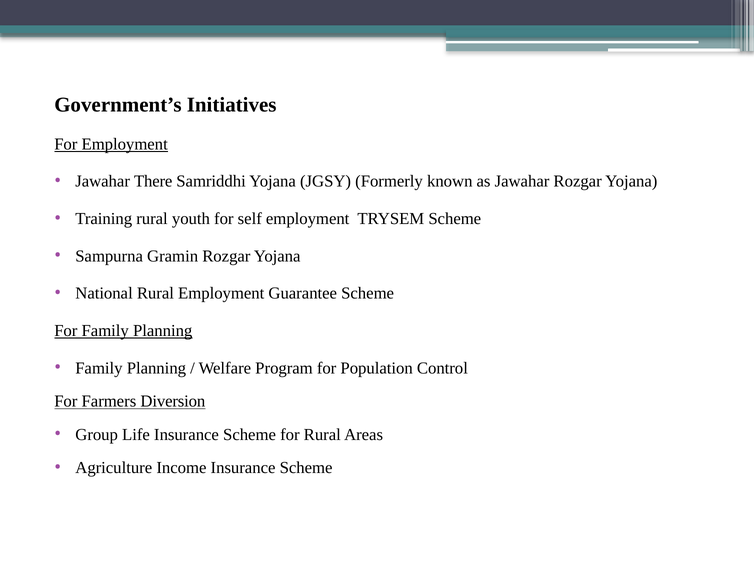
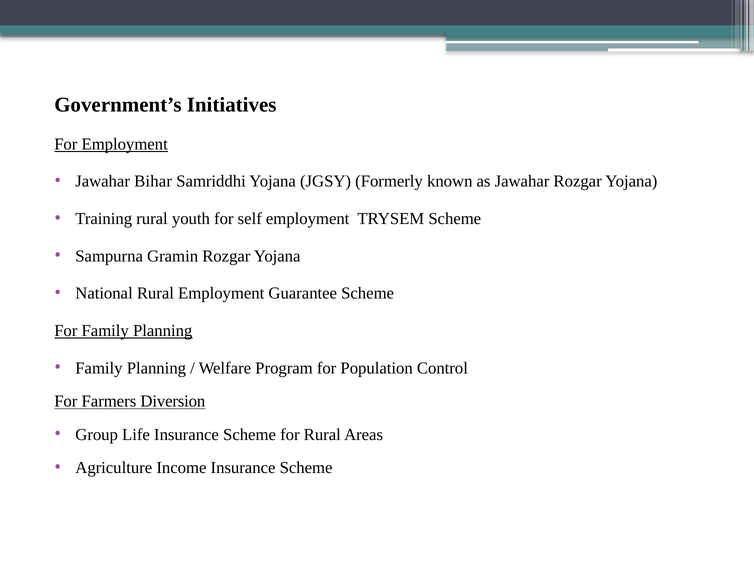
There: There -> Bihar (153, 181)
